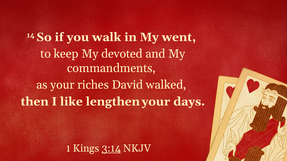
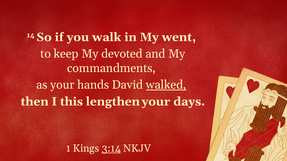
riches: riches -> hands (93, 85)
walked underline: none -> present (166, 85)
like: like -> this (71, 102)
